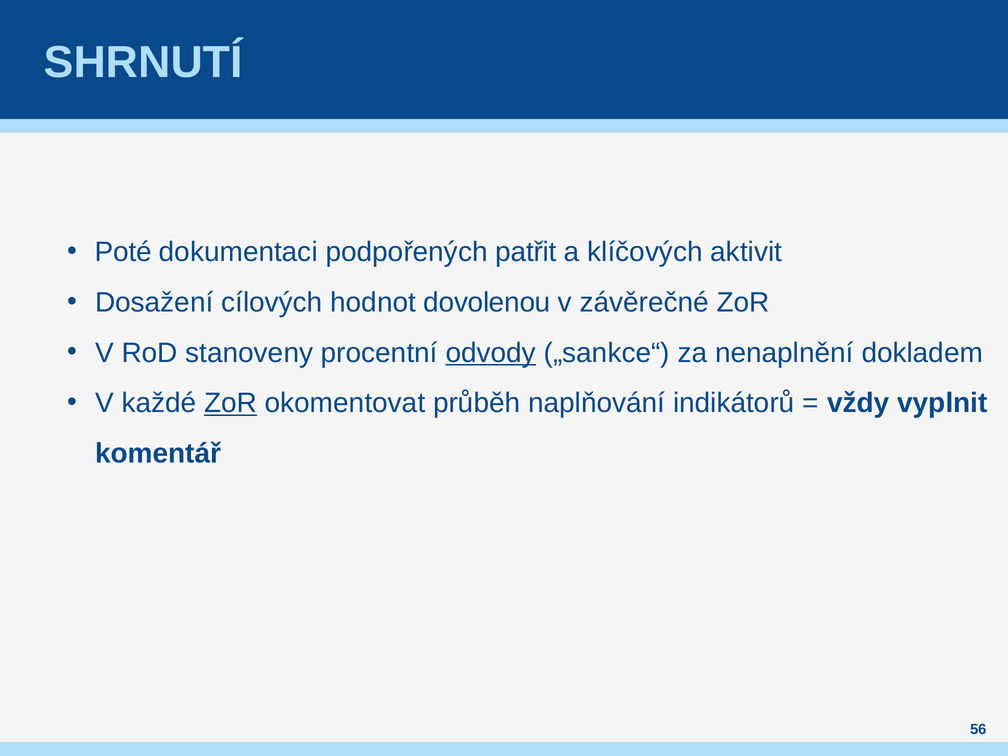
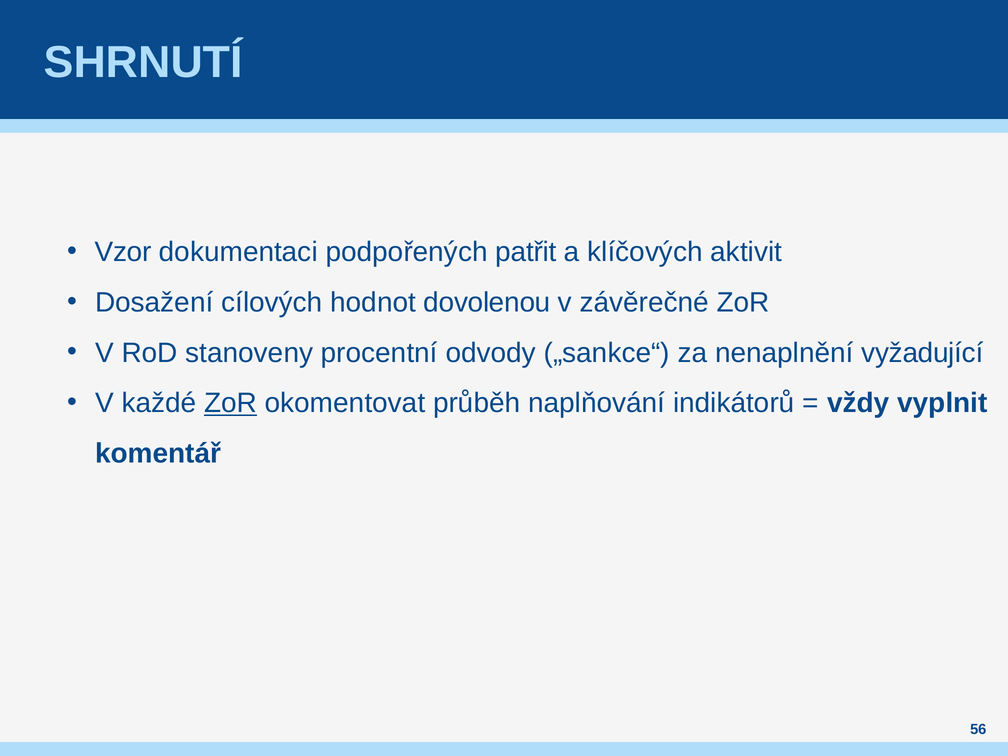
Poté: Poté -> Vzor (123, 252)
odvody underline: present -> none (491, 353)
dokladem: dokladem -> vyžadující (922, 353)
